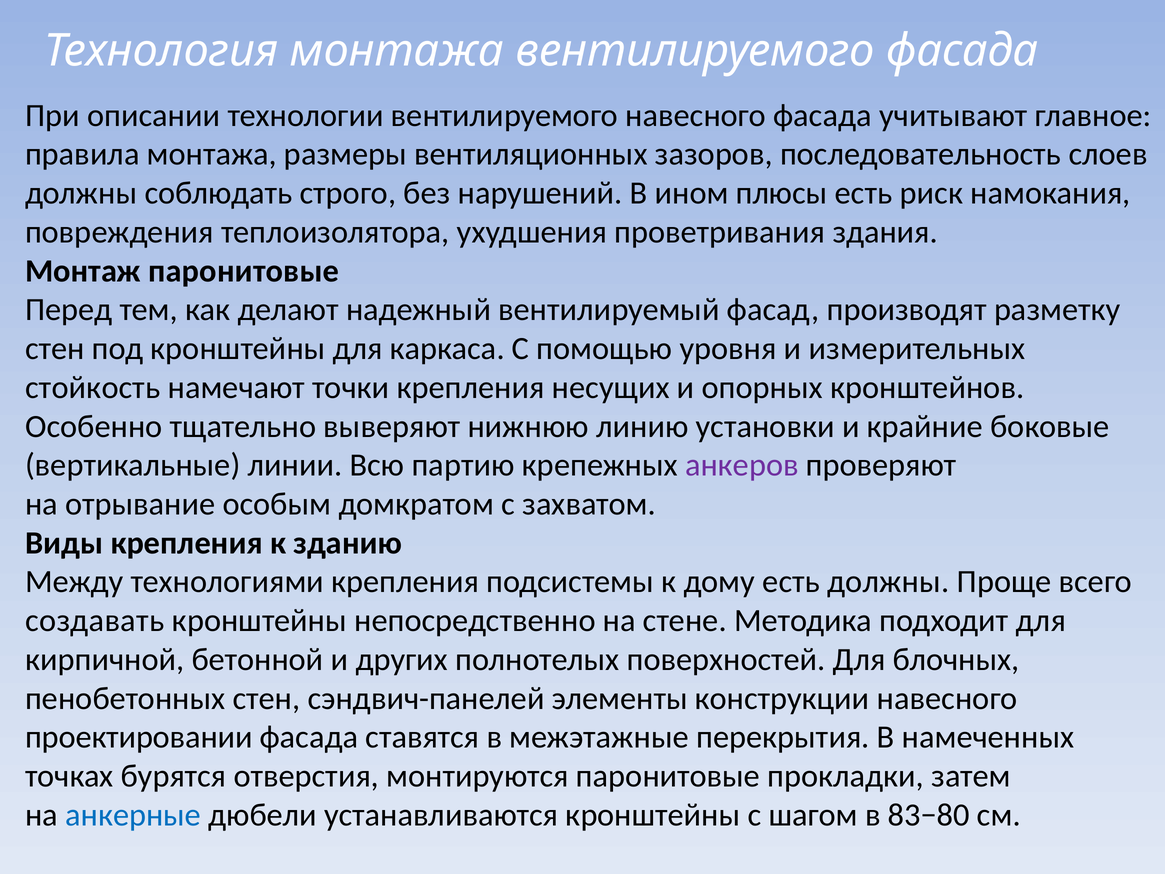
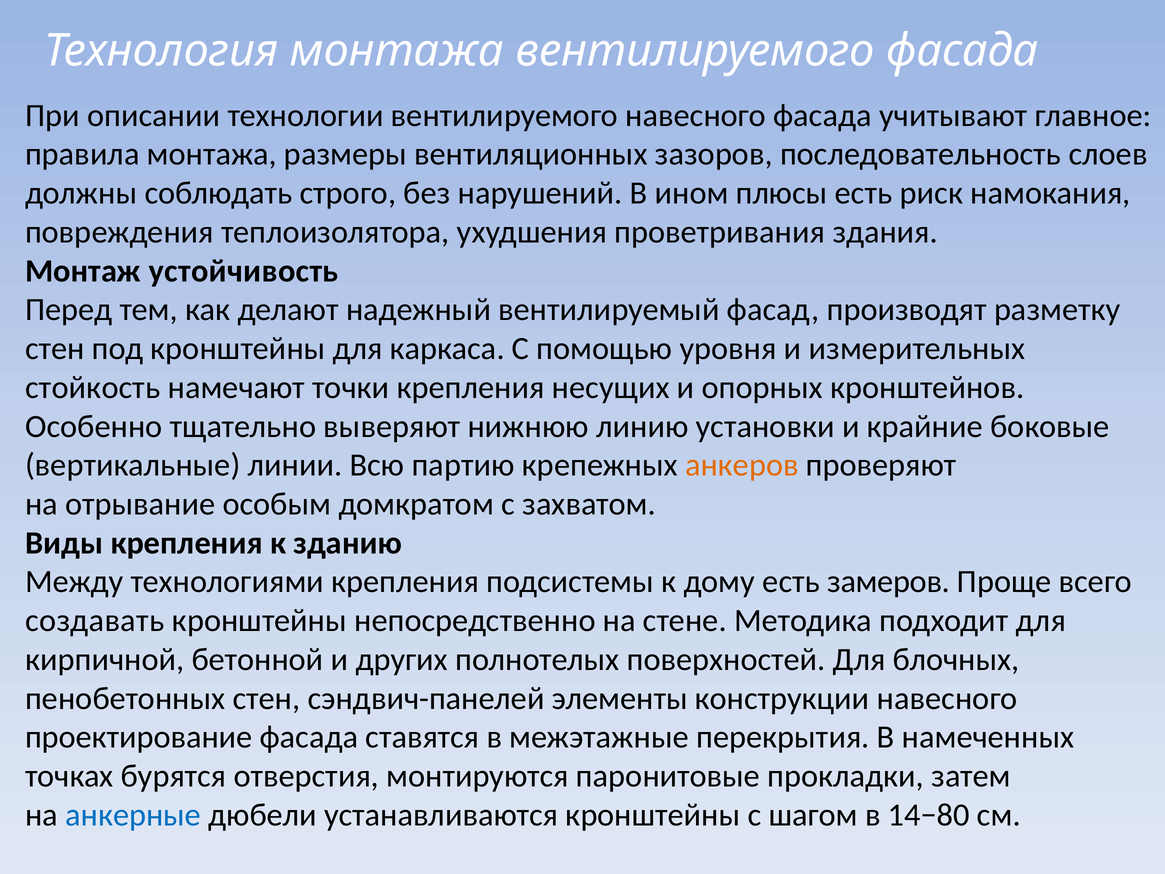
Монтаж паронитовые: паронитовые -> устойчивость (244, 271)
анкеров colour: purple -> orange (742, 465)
есть должны: должны -> замеров (889, 582)
проектировании: проектировании -> проектирование (139, 737)
83−80: 83−80 -> 14−80 (929, 815)
